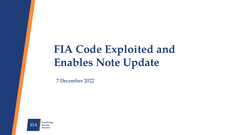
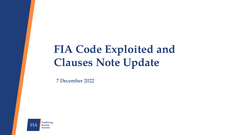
Enables: Enables -> Clauses (73, 63)
